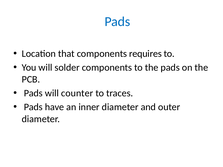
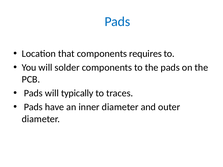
counter: counter -> typically (77, 93)
